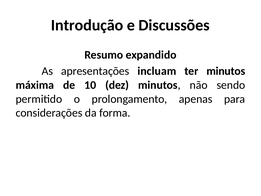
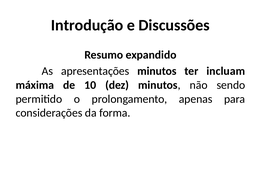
apresentações incluam: incluam -> minutos (157, 71)
ter minutos: minutos -> incluam (226, 71)
